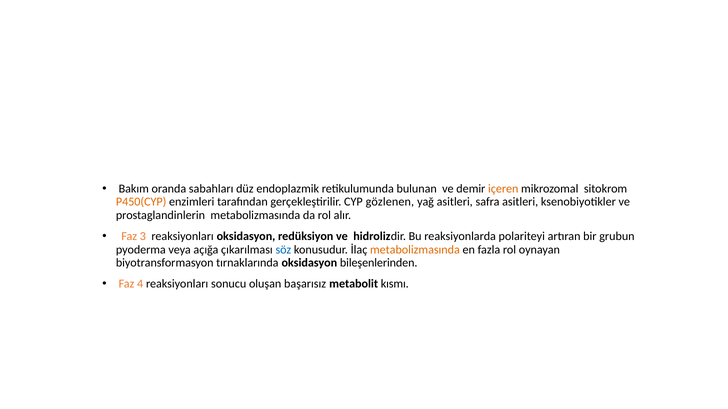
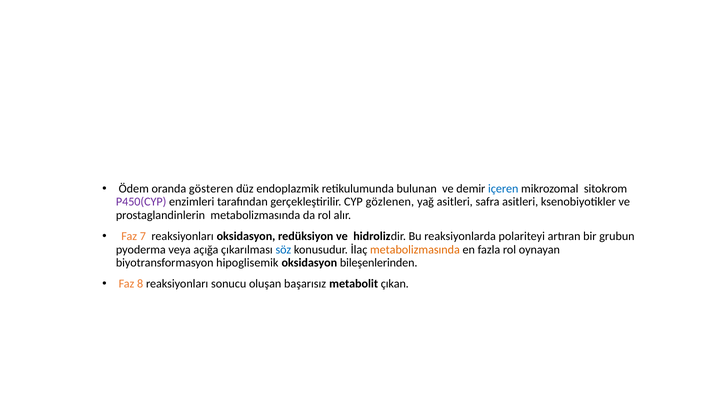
Bakım: Bakım -> Ödem (134, 189)
sabahları: sabahları -> gösteren (211, 189)
içeren colour: orange -> blue (503, 189)
P450(CYP colour: orange -> purple (141, 202)
3: 3 -> 7 (143, 236)
tırnaklarında: tırnaklarında -> hipoglisemik (247, 263)
4: 4 -> 8 (140, 284)
kısmı: kısmı -> çıkan (395, 284)
